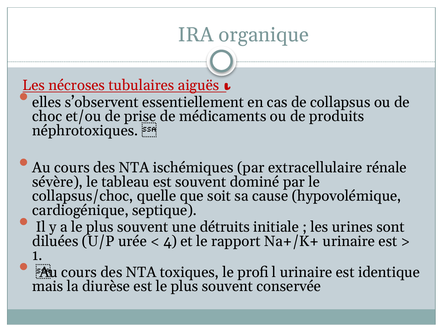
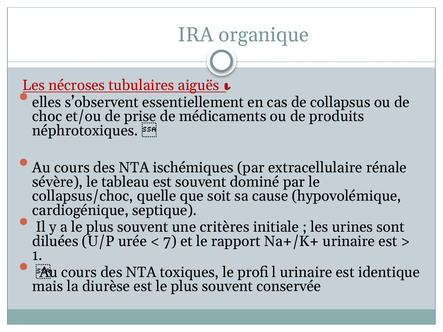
détruits: détruits -> critères (225, 227)
4: 4 -> 7 (170, 241)
